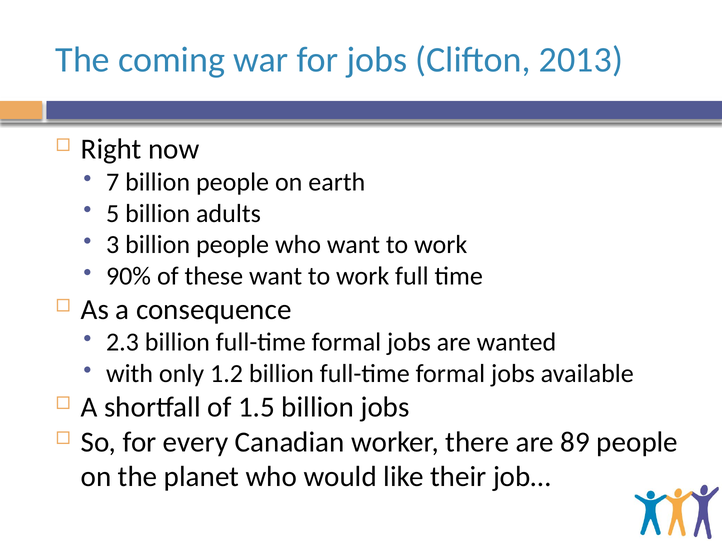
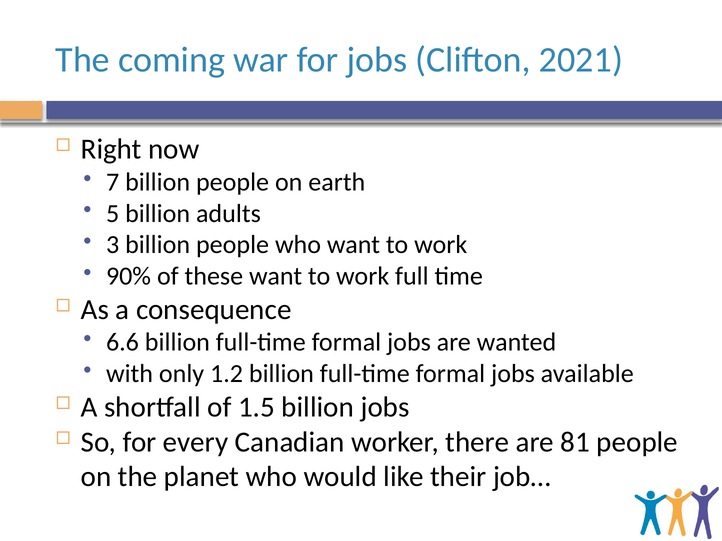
2013: 2013 -> 2021 (581, 60)
2.3: 2.3 -> 6.6 (122, 343)
89: 89 -> 81 (575, 442)
